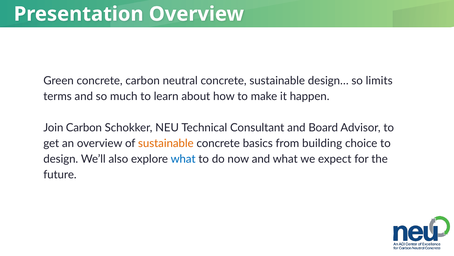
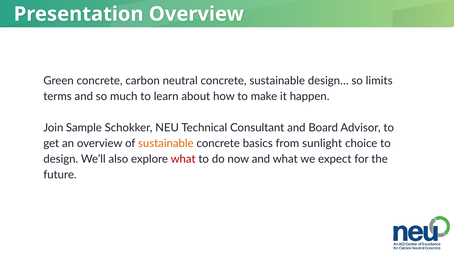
Join Carbon: Carbon -> Sample (84, 127)
building: building -> sunlight (322, 143)
what colour: blue -> red (183, 159)
